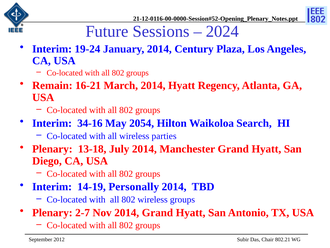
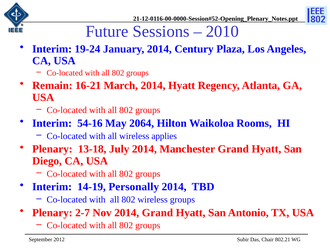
2024: 2024 -> 2010 (222, 31)
34-16: 34-16 -> 54-16 (90, 123)
2054: 2054 -> 2064 (142, 123)
Search: Search -> Rooms (254, 123)
parties: parties -> applies (164, 136)
